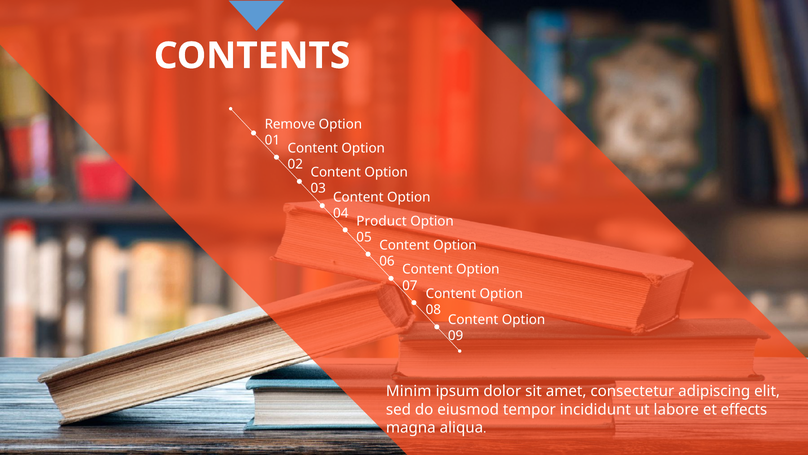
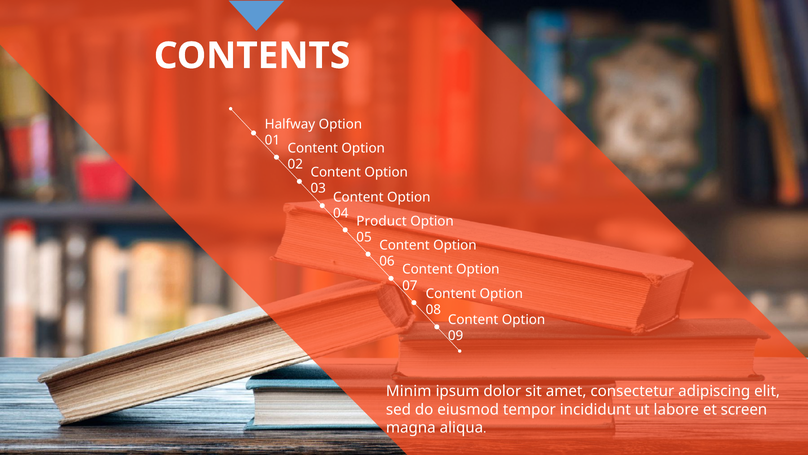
Remove: Remove -> Halfway (290, 124)
effects: effects -> screen (744, 409)
